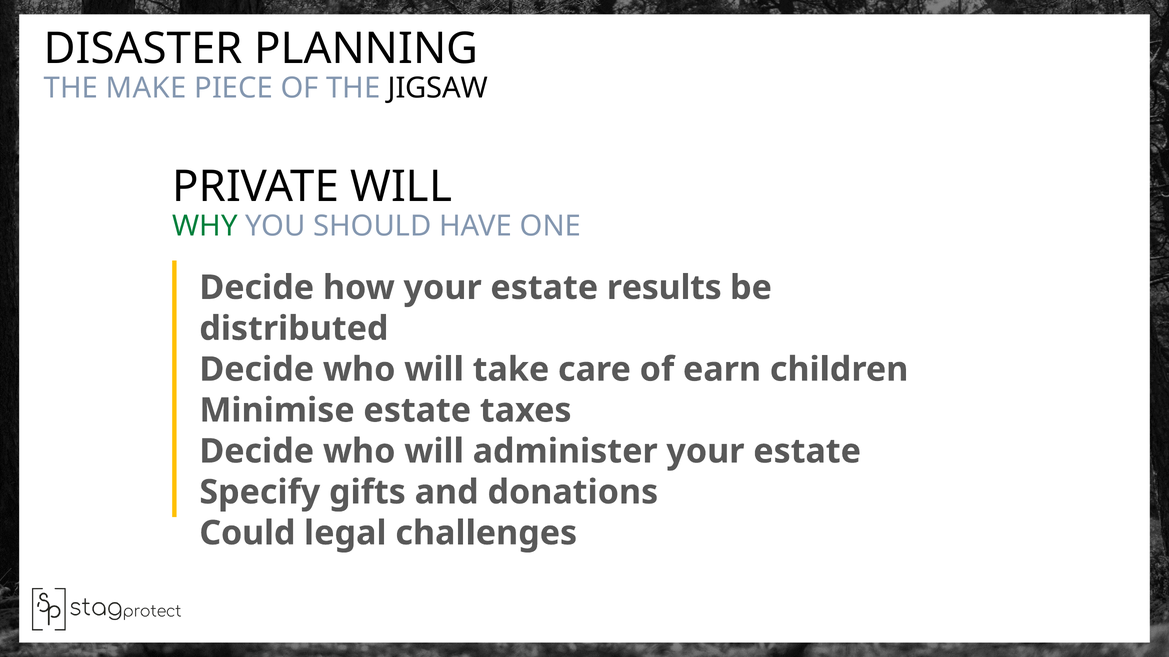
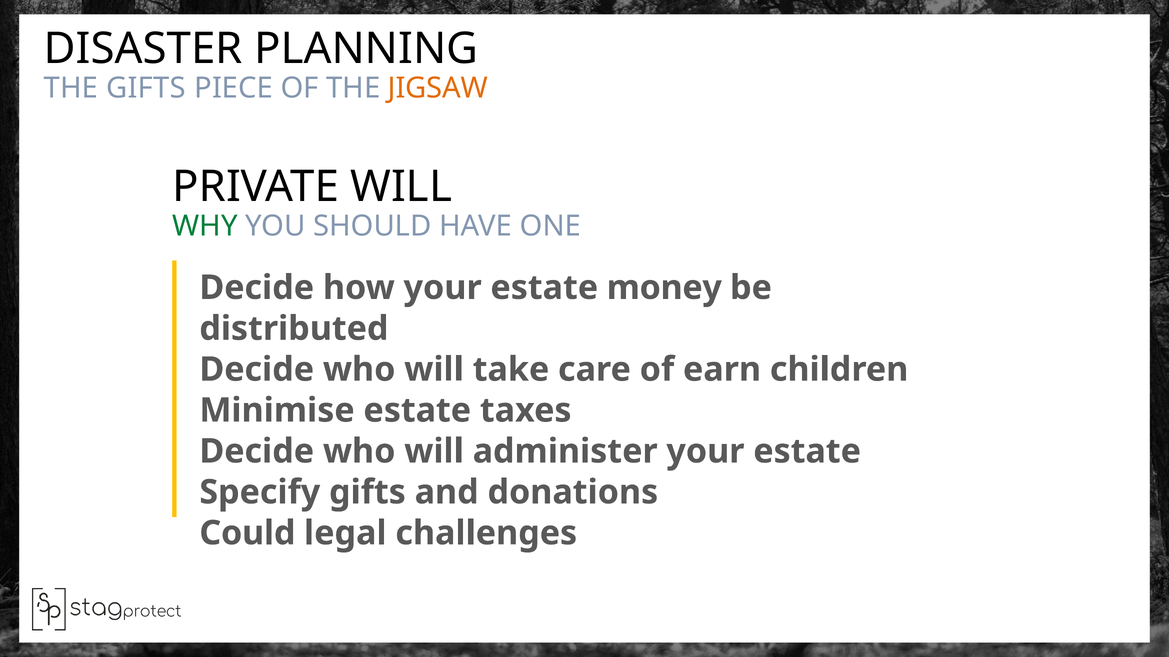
THE MAKE: MAKE -> GIFTS (146, 88)
JIGSAW colour: black -> orange (438, 88)
results: results -> money (664, 288)
